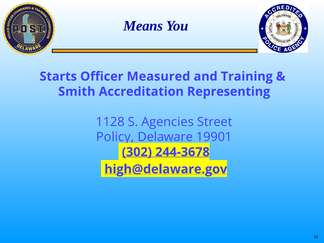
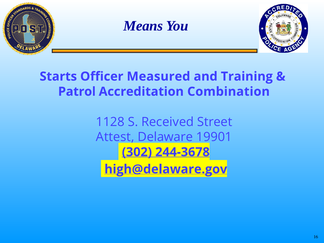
Smith: Smith -> Patrol (77, 92)
Representing: Representing -> Combination (229, 92)
Agencies: Agencies -> Received (168, 122)
Policy: Policy -> Attest (115, 137)
